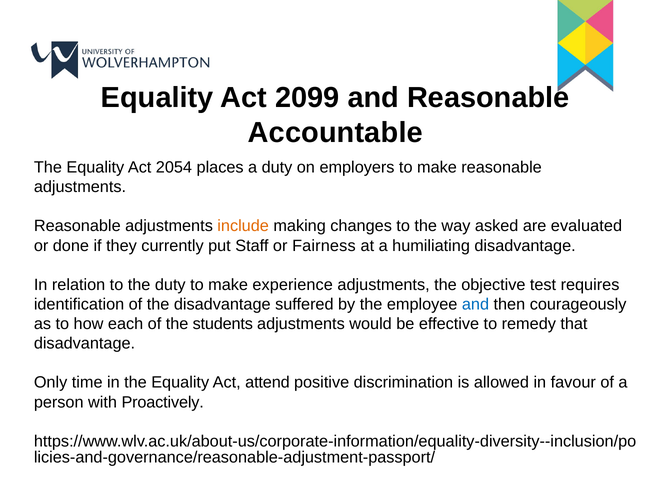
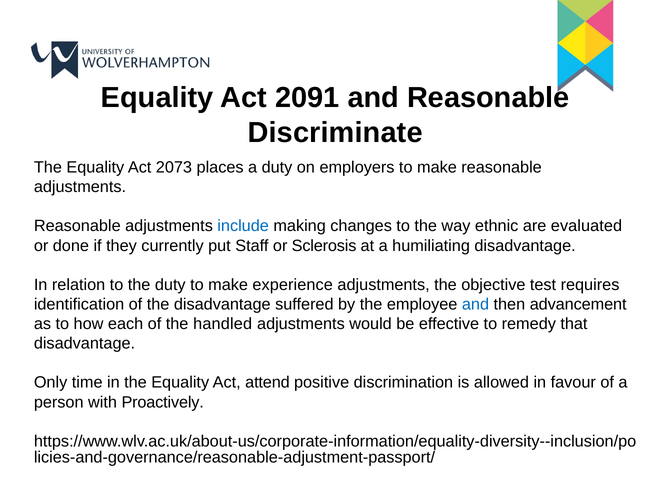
2099: 2099 -> 2091 (307, 98)
Accountable: Accountable -> Discriminate (335, 132)
2054: 2054 -> 2073 (174, 167)
include colour: orange -> blue (243, 226)
asked: asked -> ethnic (497, 226)
Fairness: Fairness -> Sclerosis (324, 245)
courageously: courageously -> advancement (578, 304)
students: students -> handled (223, 323)
